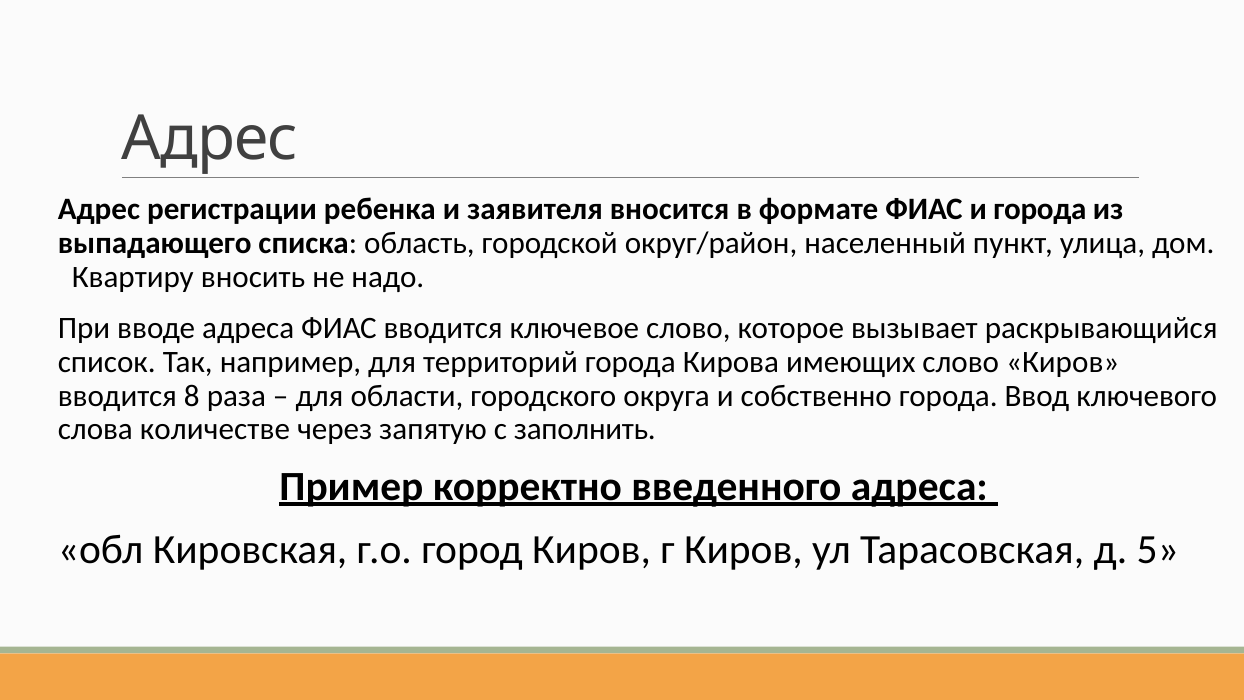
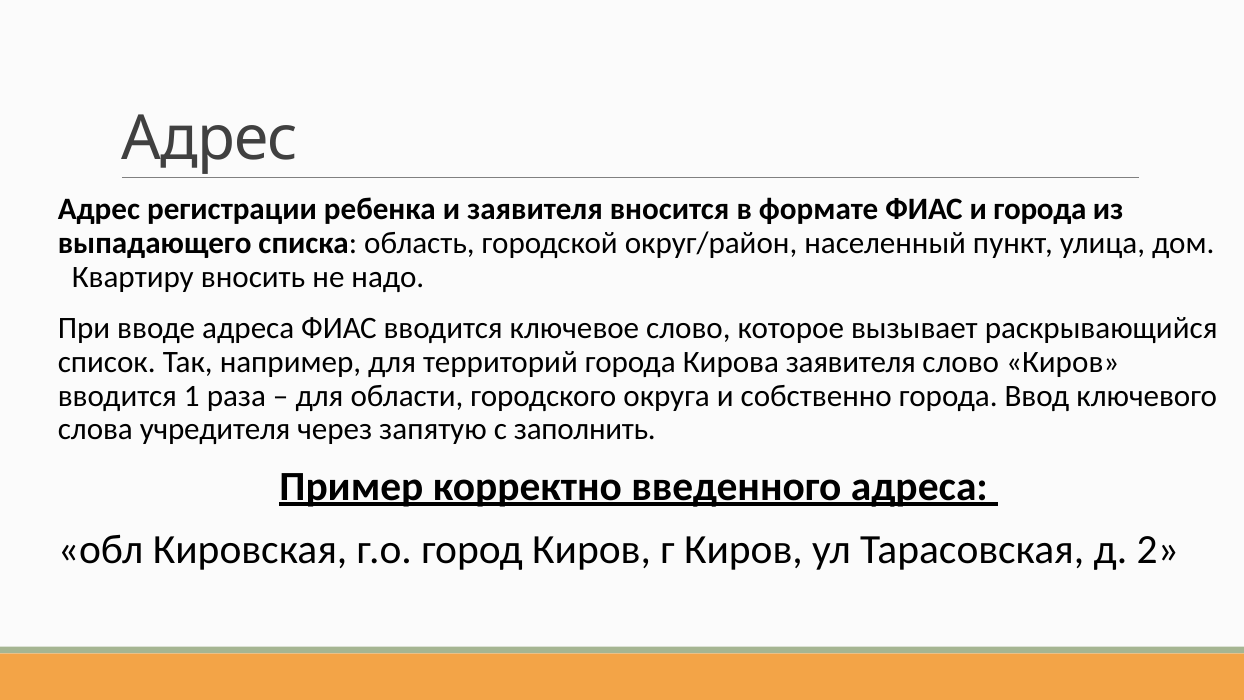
Кирова имеющих: имеющих -> заявителя (851, 362)
8: 8 -> 1 (192, 396)
количестве: количестве -> учредителя (215, 429)
5: 5 -> 2 (1158, 549)
